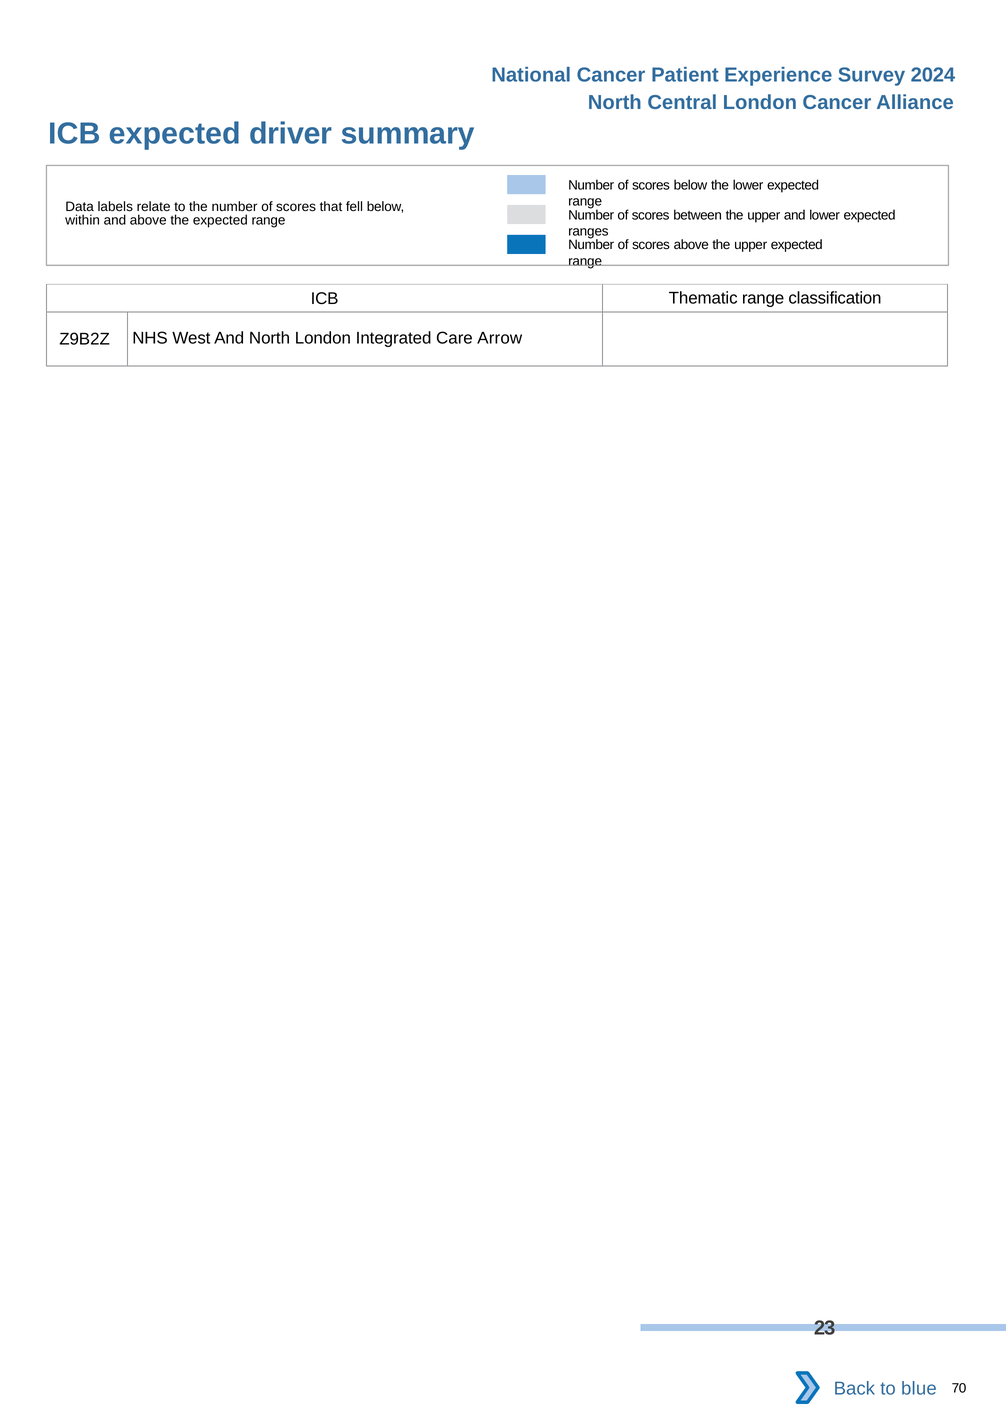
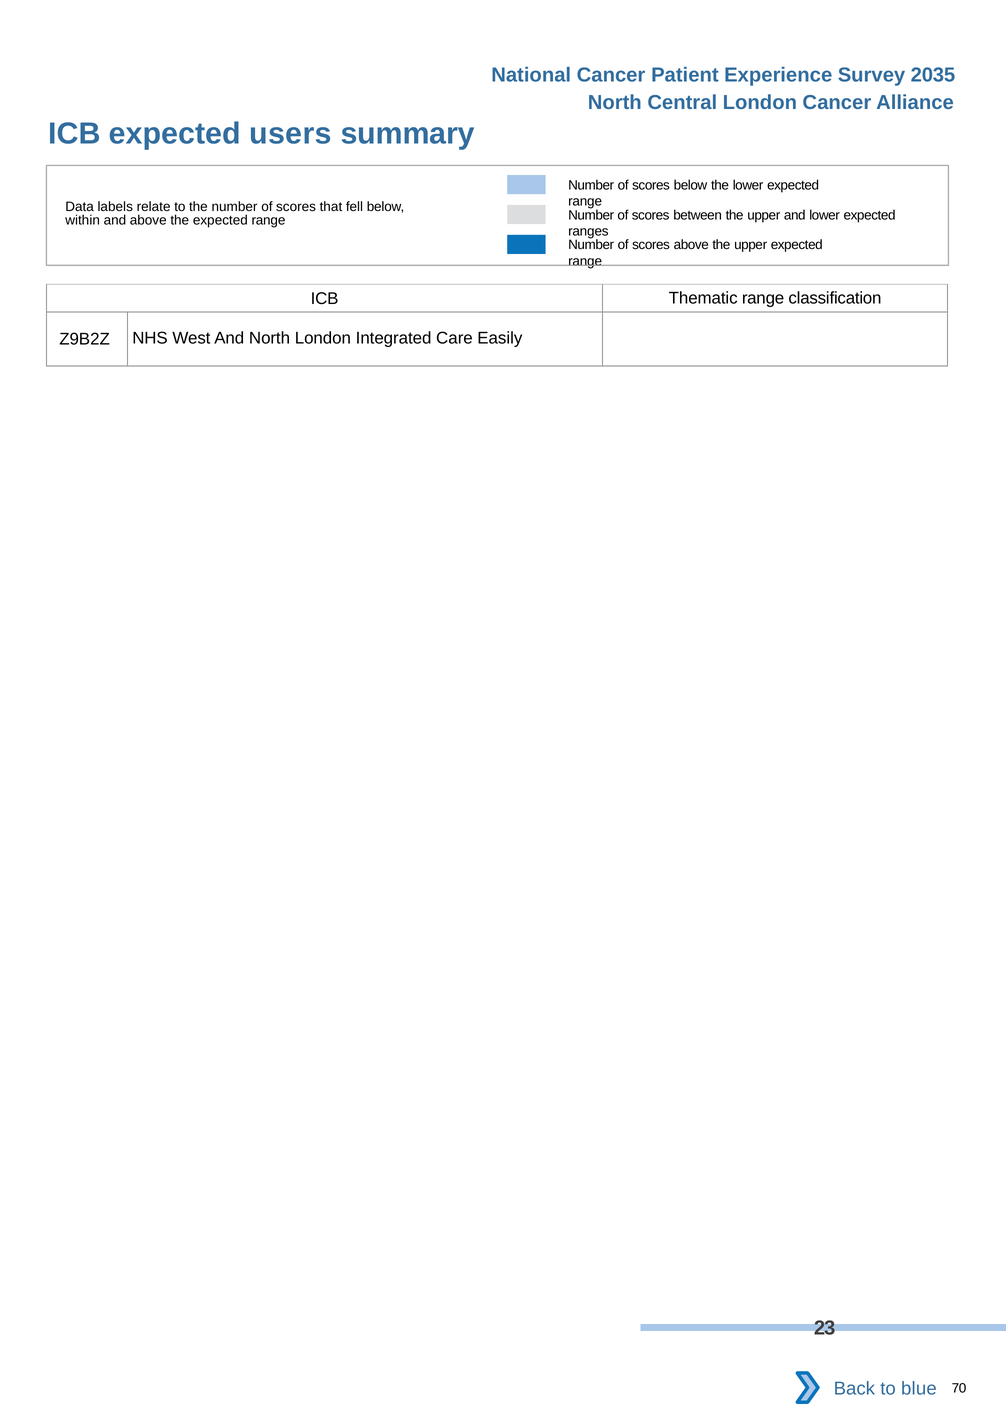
2024: 2024 -> 2035 (933, 75)
driver: driver -> users (290, 134)
Arrow: Arrow -> Easily (500, 338)
